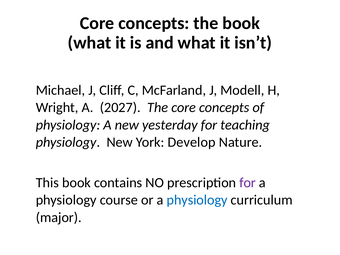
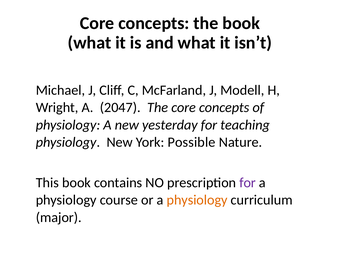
2027: 2027 -> 2047 (120, 108)
Develop: Develop -> Possible (192, 142)
physiology colour: blue -> orange (197, 200)
